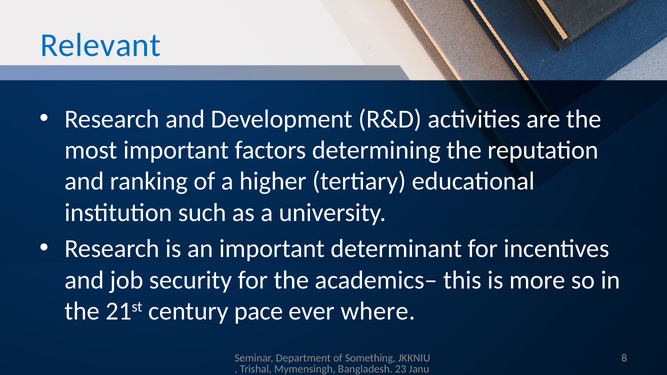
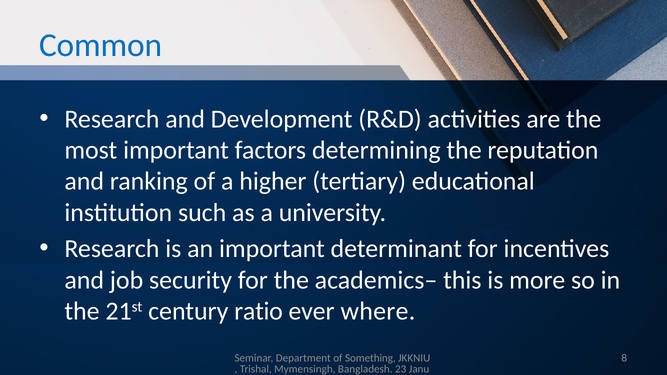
Relevant: Relevant -> Common (101, 45)
pace: pace -> ratio (259, 311)
